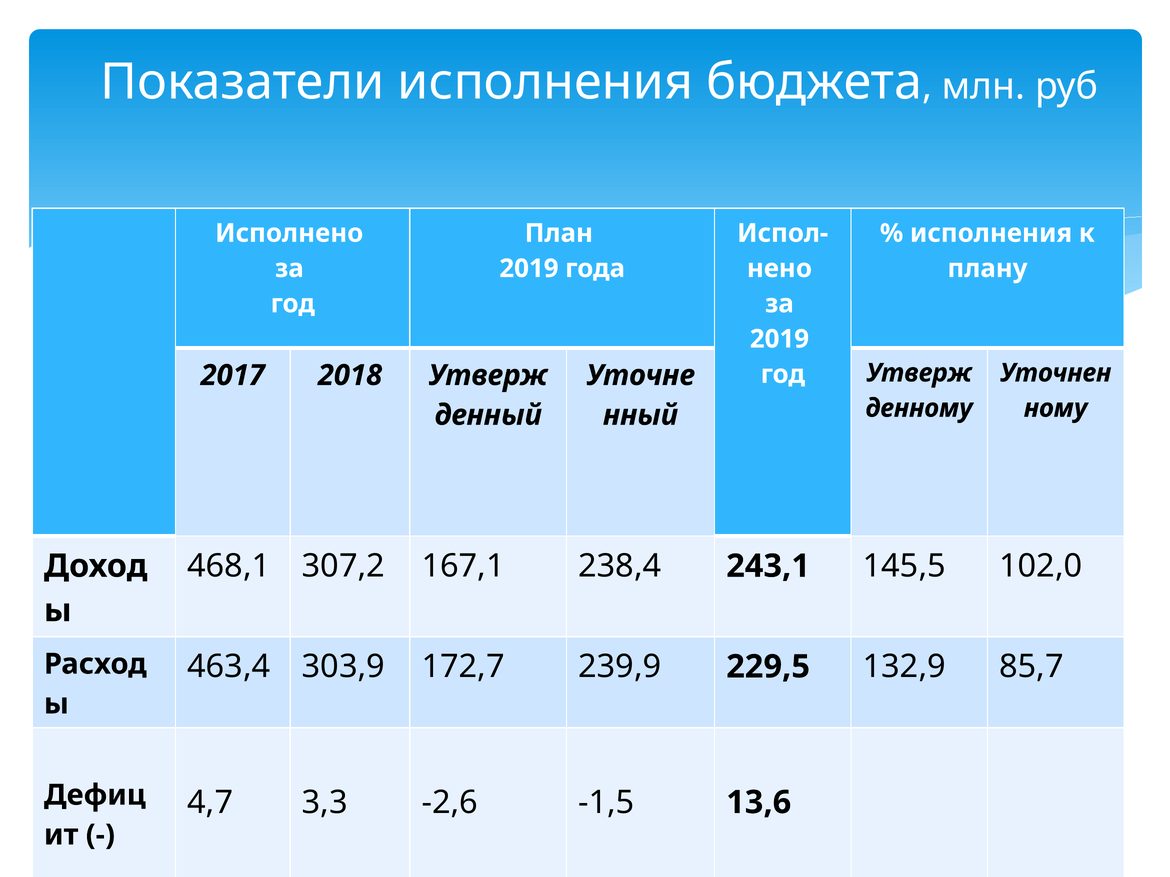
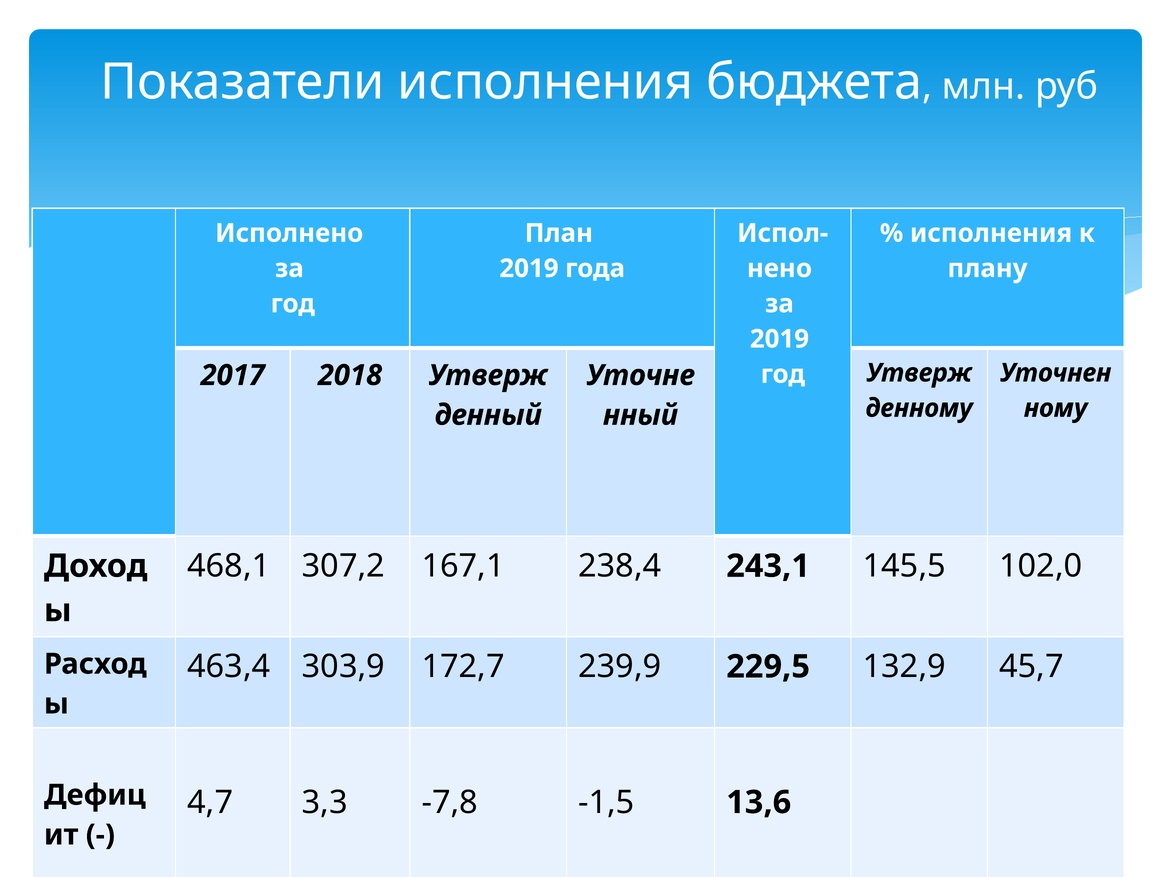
85,7: 85,7 -> 45,7 (1031, 667)
-2,6: -2,6 -> -7,8 (450, 803)
